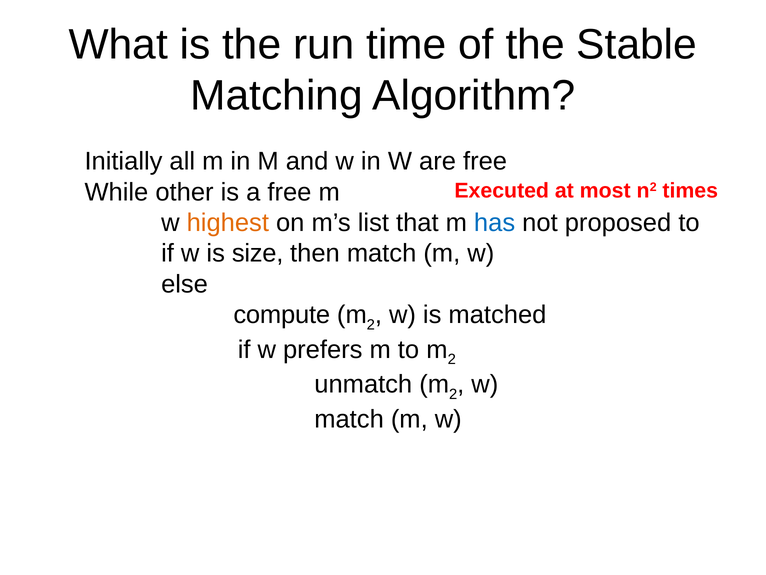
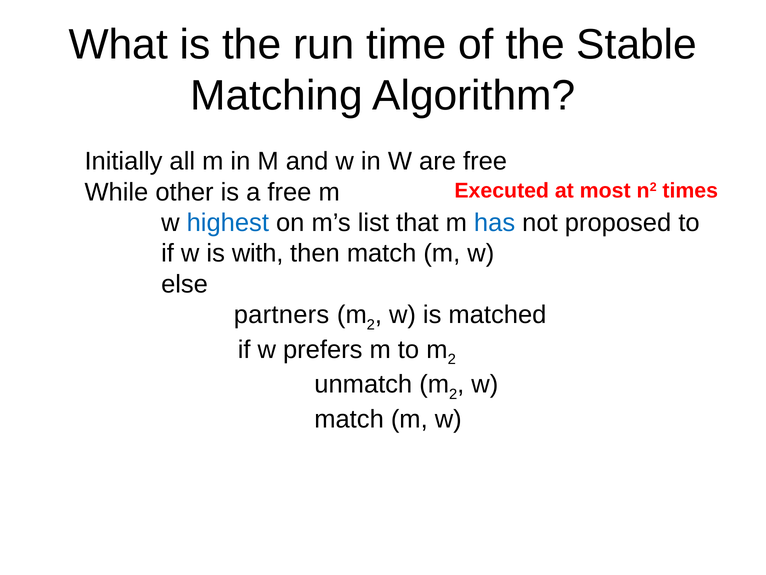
highest colour: orange -> blue (228, 223)
size: size -> with (258, 253)
compute: compute -> partners (282, 314)
